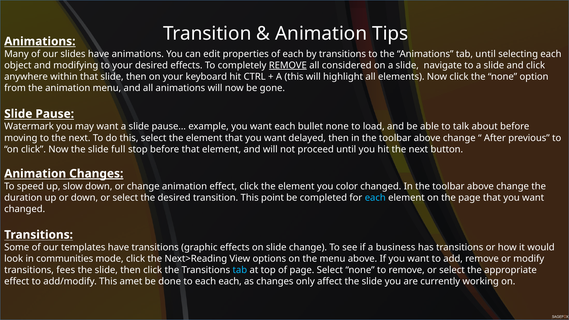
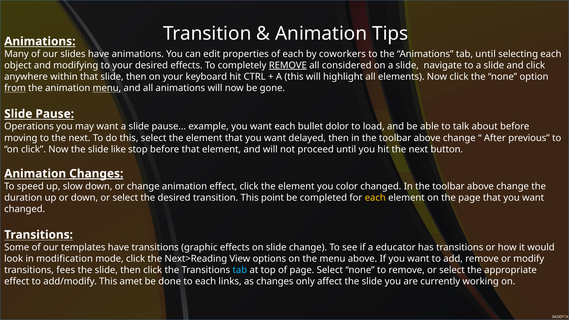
by transitions: transitions -> coworkers (342, 54)
from underline: none -> present (15, 88)
menu underline: none -> present (107, 88)
Watermark: Watermark -> Operations (29, 127)
bullet none: none -> dolor (337, 127)
full: full -> like (118, 149)
each colour: light blue -> yellow (375, 198)
business: business -> educator (396, 247)
communities: communities -> modification (65, 259)
each each: each -> links (230, 282)
